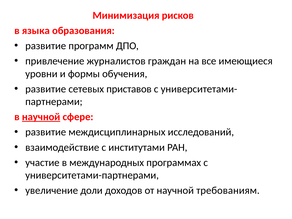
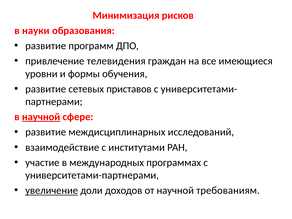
языка: языка -> науки (36, 31)
журналистов: журналистов -> телевидения (116, 61)
увеличение underline: none -> present (52, 190)
